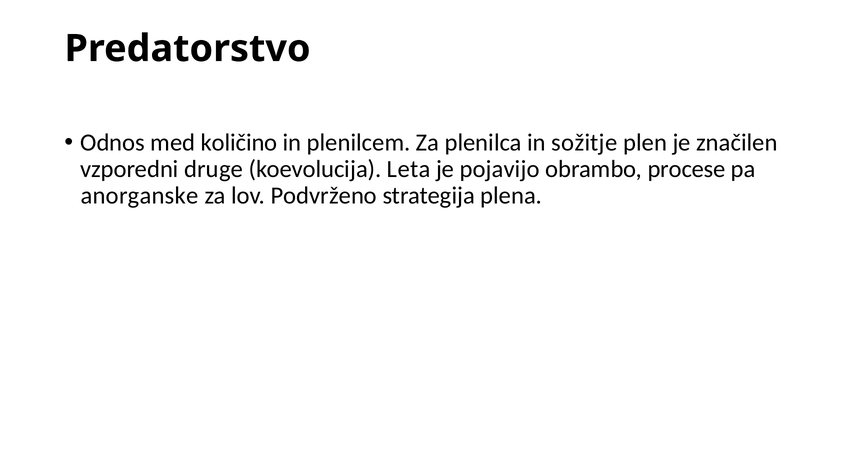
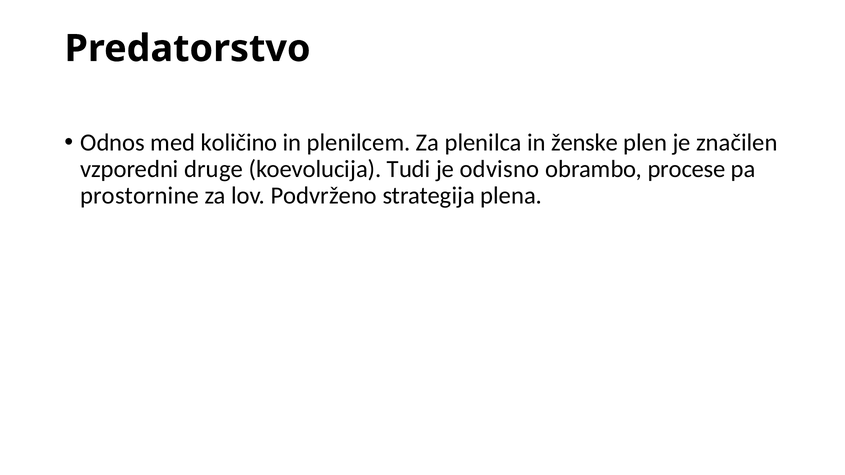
sožitje: sožitje -> ženske (585, 143)
Leta: Leta -> Tudi (409, 169)
pojavijo: pojavijo -> odvisno (500, 169)
anorganske: anorganske -> prostornine (140, 196)
